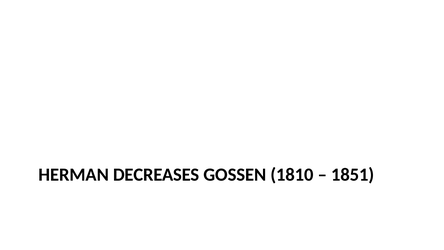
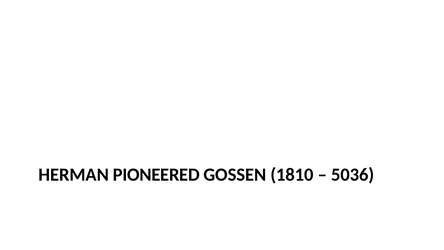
DECREASES: DECREASES -> PIONEERED (156, 175)
1851: 1851 -> 5036 (353, 175)
